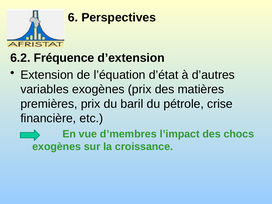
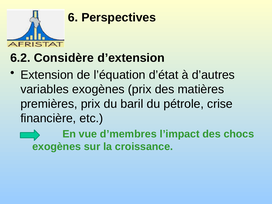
Fréquence: Fréquence -> Considère (64, 58)
